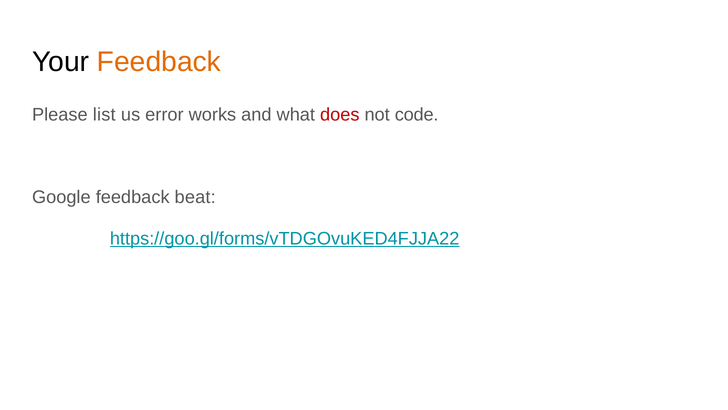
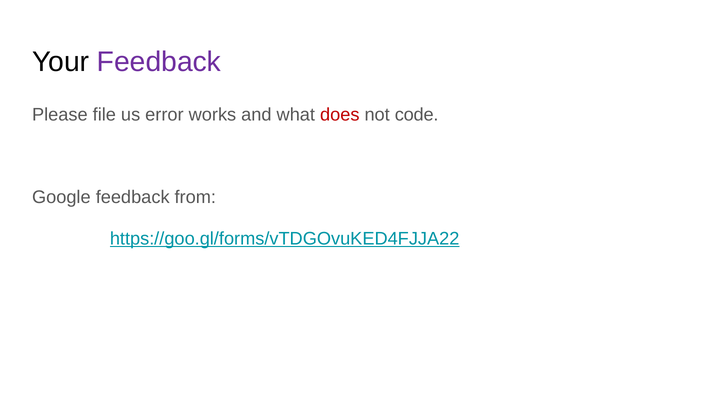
Feedback colour: orange -> purple (159, 62)
list: list -> file (104, 114)
beat: beat -> from (195, 197)
